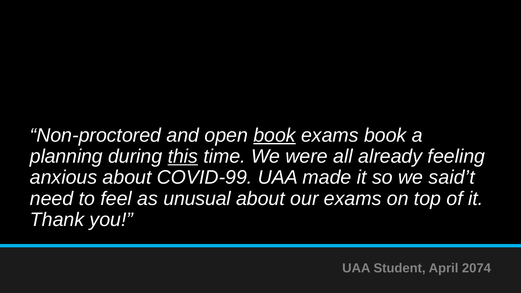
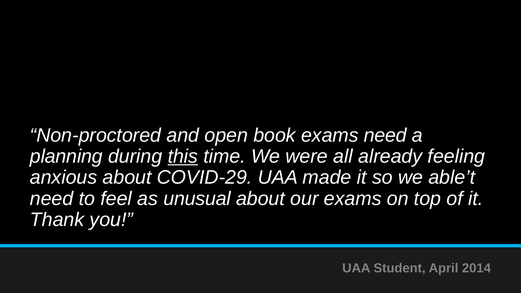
book underline: present -> none (275, 135)
exams book: book -> need (385, 135)
COVID-99: COVID-99 -> COVID-29 (205, 178)
said’t: said’t -> able’t (452, 178)
2074: 2074 -> 2014 (476, 268)
